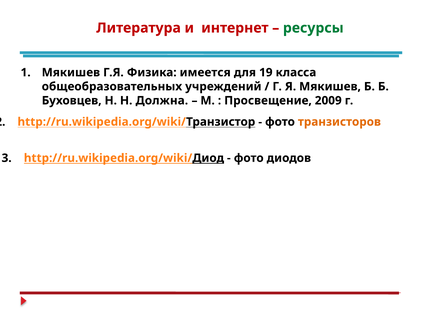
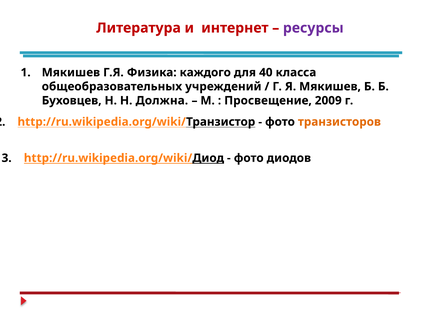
ресурсы colour: green -> purple (313, 28)
имеется: имеется -> каждого (205, 73)
19: 19 -> 40 (266, 73)
